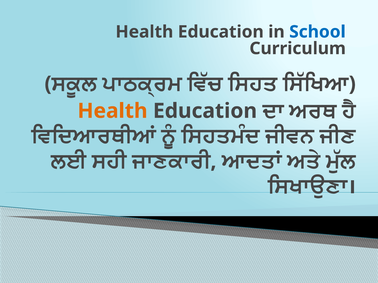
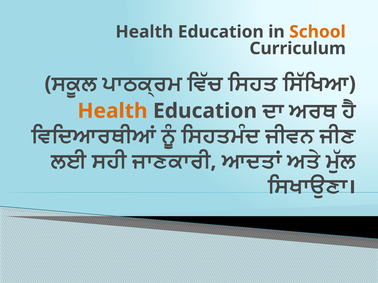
School colour: blue -> orange (317, 32)
